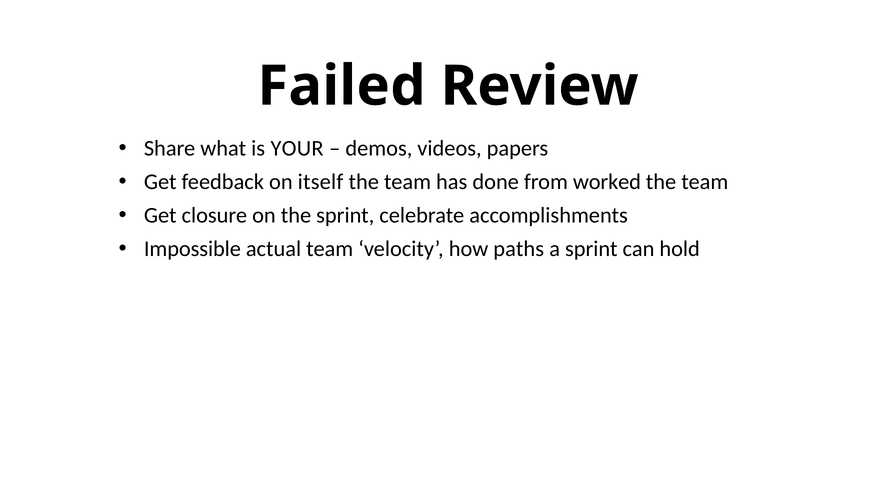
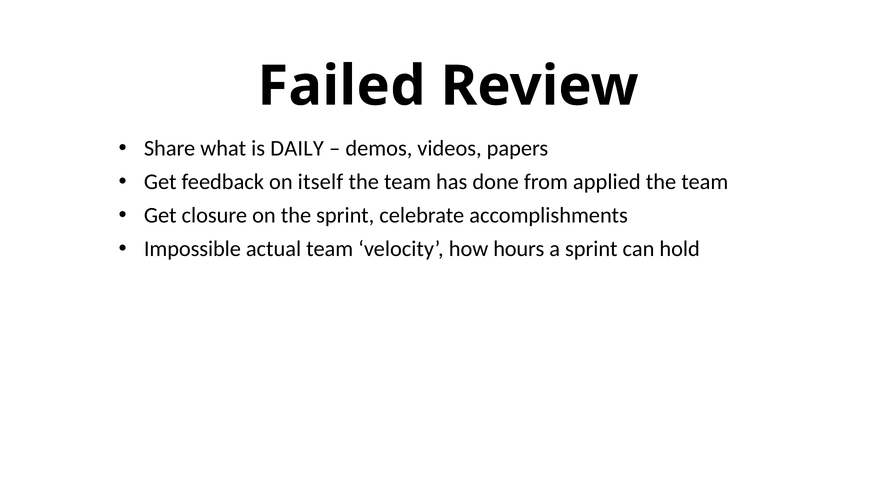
YOUR: YOUR -> DAILY (297, 148)
worked: worked -> applied (607, 182)
paths: paths -> hours (519, 249)
